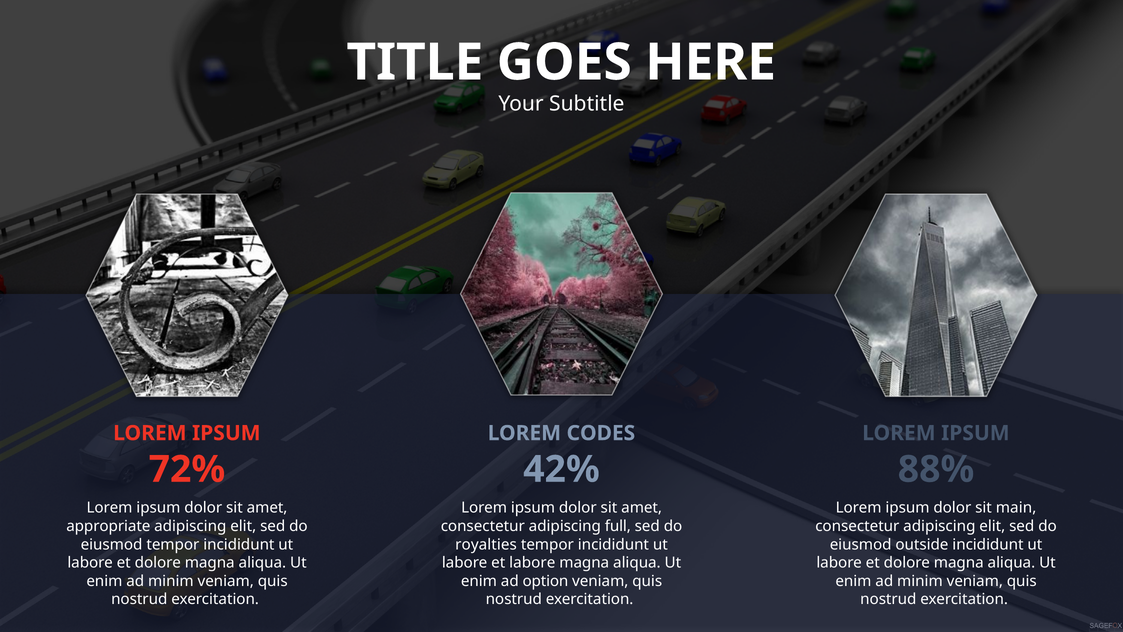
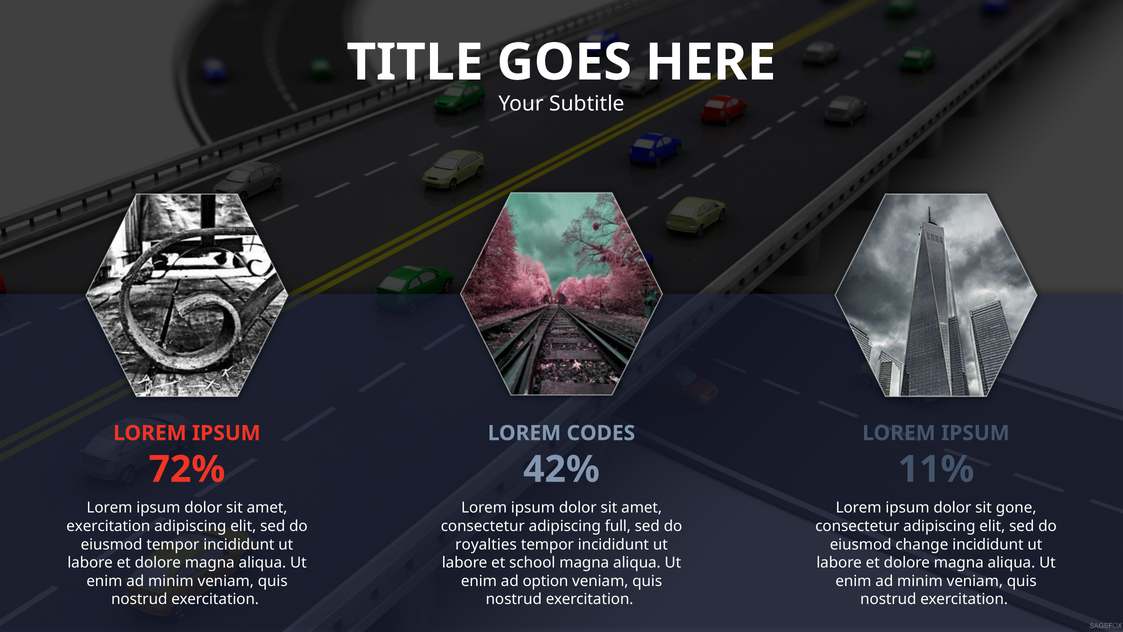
88%: 88% -> 11% (936, 469)
main: main -> gone (1016, 508)
appropriate: appropriate -> exercitation (108, 526)
outside: outside -> change (922, 544)
et labore: labore -> school (532, 562)
